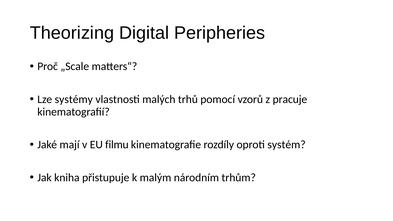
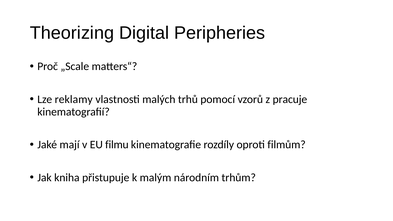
systémy: systémy -> reklamy (74, 99)
systém: systém -> filmům (287, 145)
